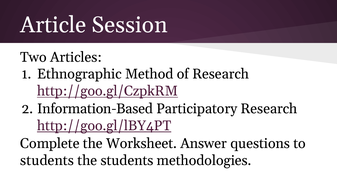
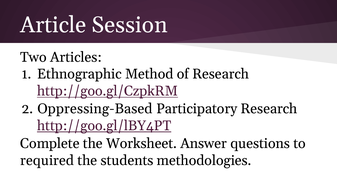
Information-Based: Information-Based -> Oppressing-Based (95, 109)
students: students -> required (47, 160)
